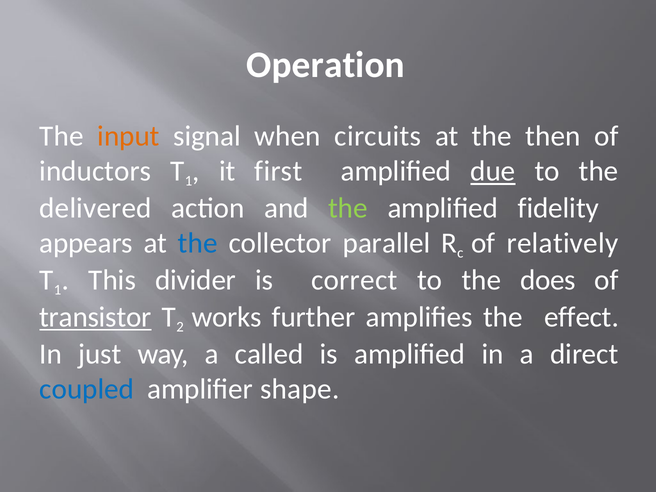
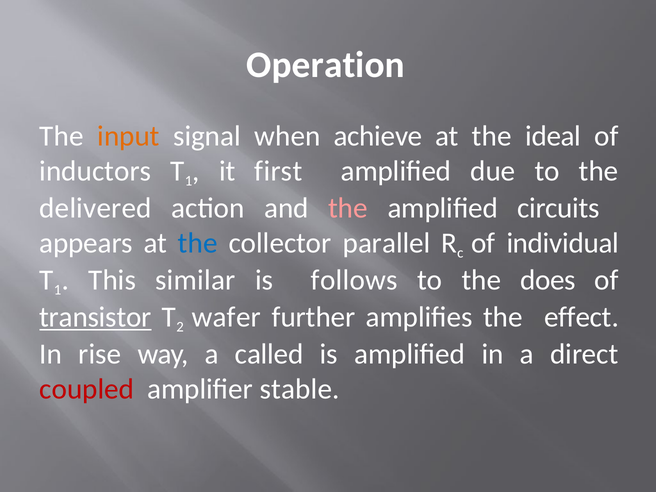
circuits: circuits -> achieve (378, 136)
then: then -> ideal (553, 136)
due underline: present -> none (493, 171)
the colour: light green -> pink (348, 208)
fidelity: fidelity -> circuits (558, 208)
relatively: relatively -> individual (563, 243)
divider: divider -> similar (195, 280)
correct: correct -> follows (354, 280)
works: works -> wafer (226, 317)
just: just -> rise (100, 354)
coupled colour: blue -> red (87, 389)
shape: shape -> stable (300, 389)
